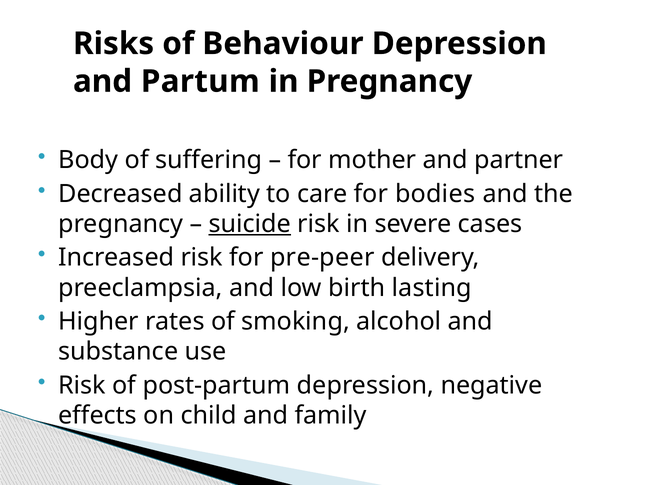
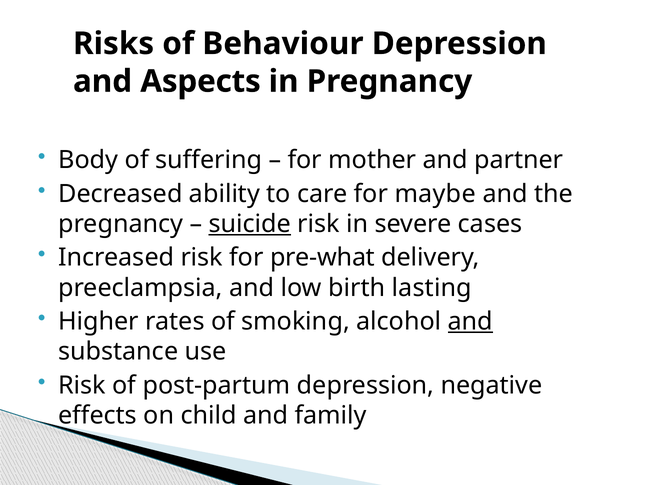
Partum: Partum -> Aspects (201, 81)
bodies: bodies -> maybe (435, 194)
pre-peer: pre-peer -> pre-what (323, 258)
and underline: none -> present (470, 322)
